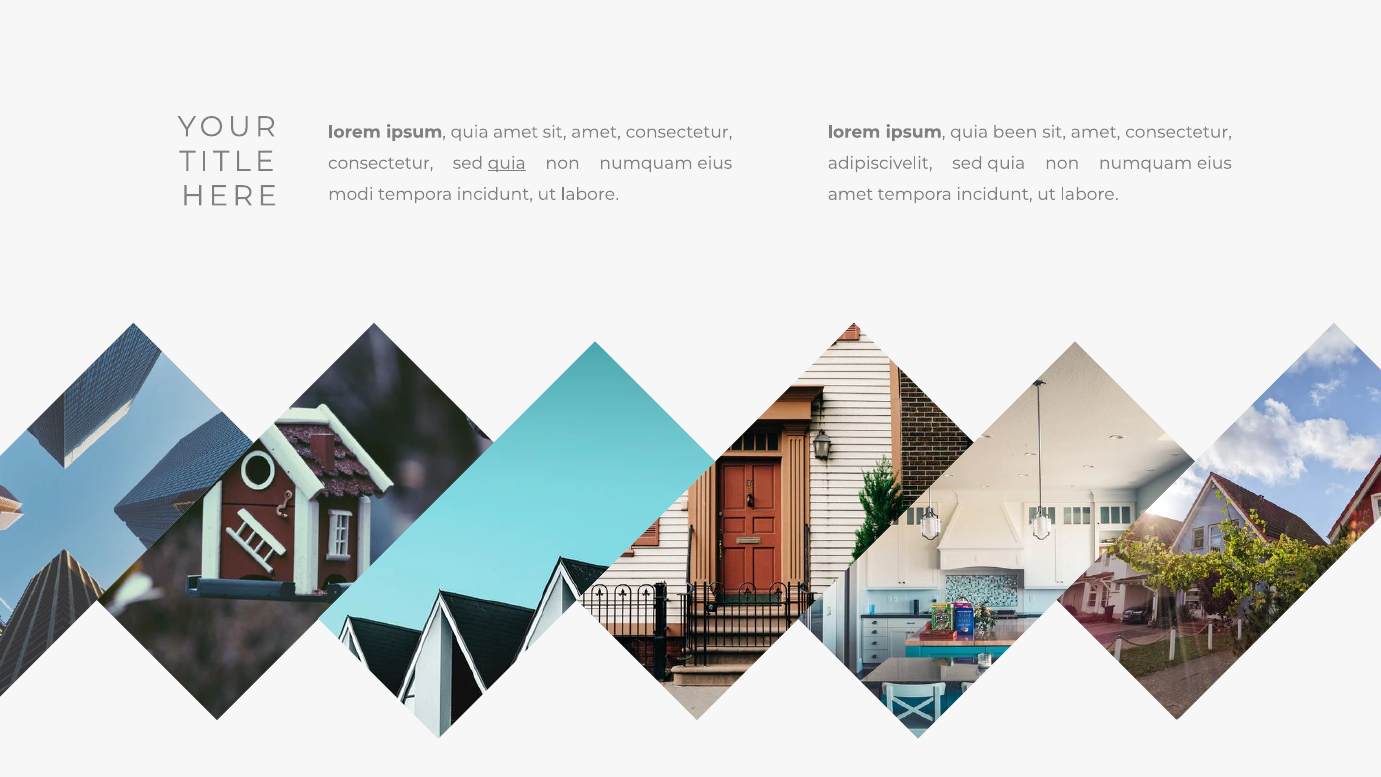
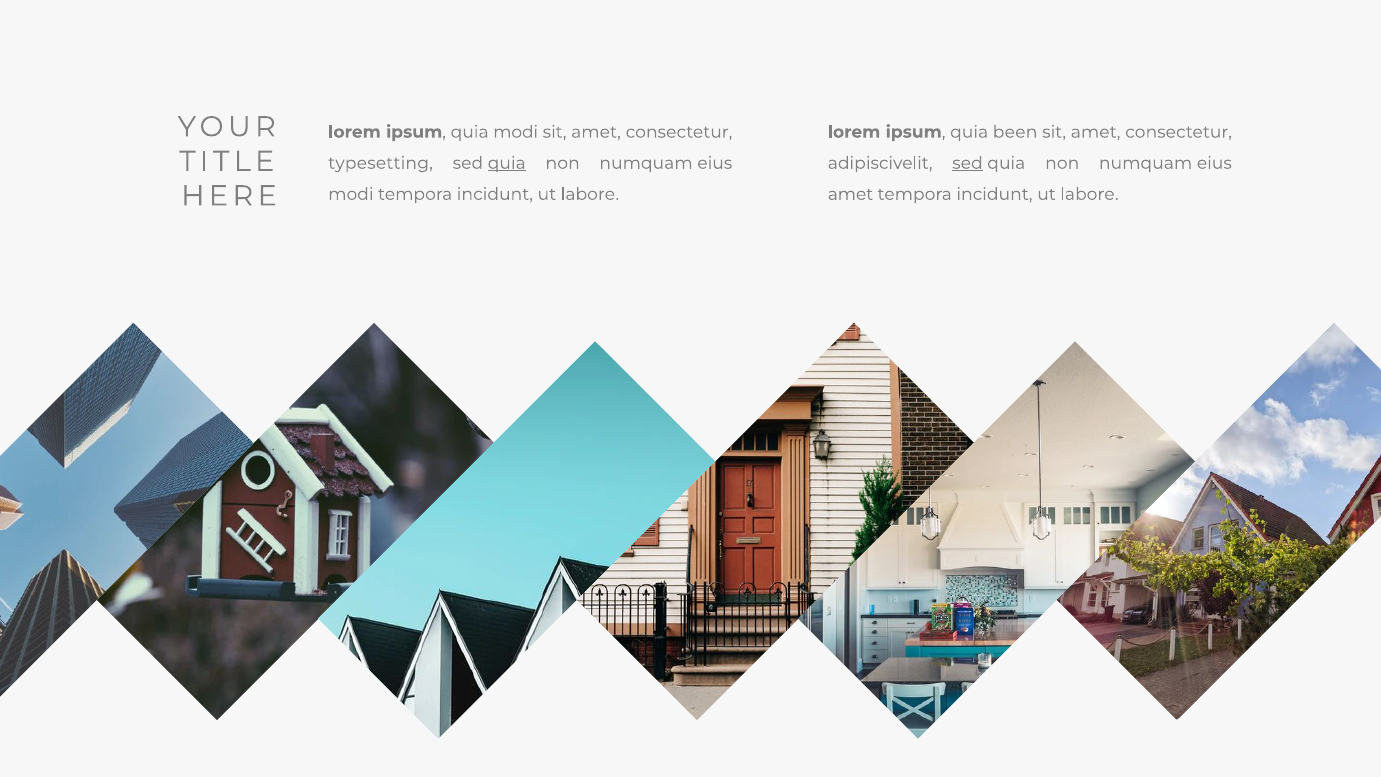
quia amet: amet -> modi (516, 132)
consectetur: consectetur -> typesetting (381, 163)
sed underline: none -> present (968, 163)
